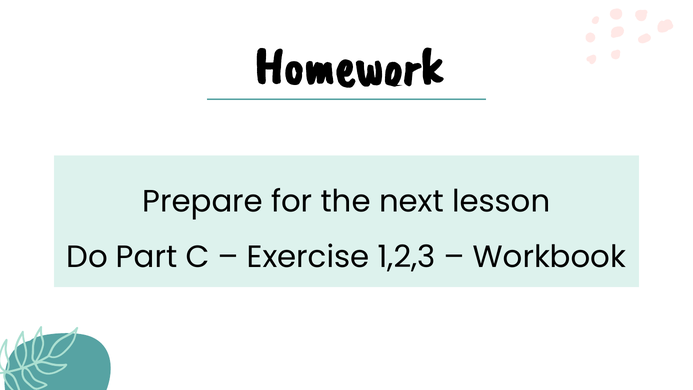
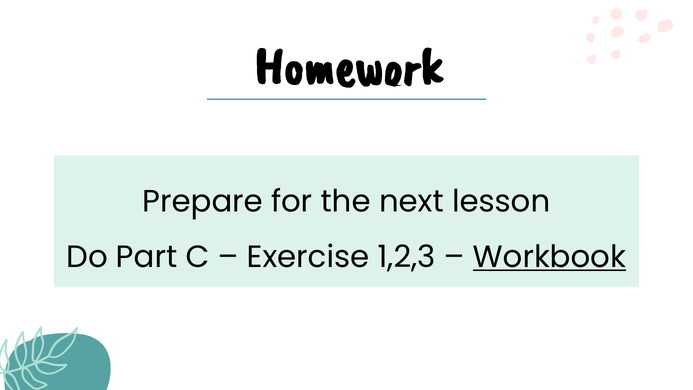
Workbook underline: none -> present (549, 257)
